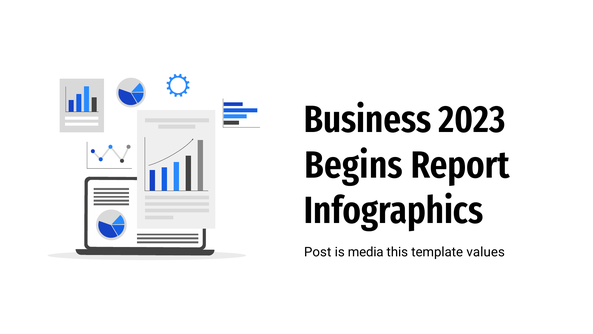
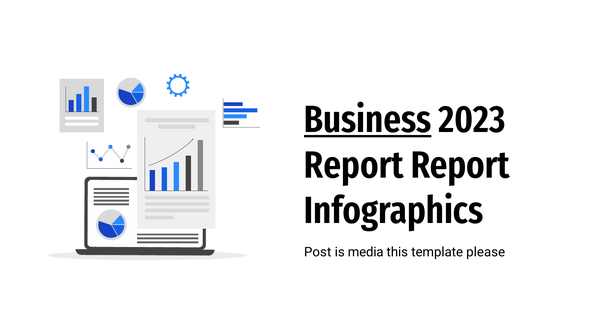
Business underline: none -> present (368, 120)
Begins: Begins -> Report (354, 165)
values: values -> please (486, 252)
